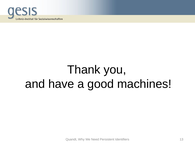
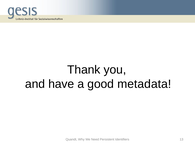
machines: machines -> metadata (144, 84)
